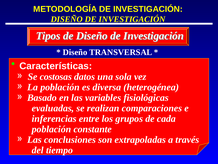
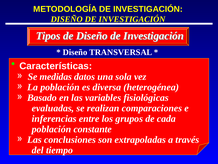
costosas: costosas -> medidas (56, 76)
